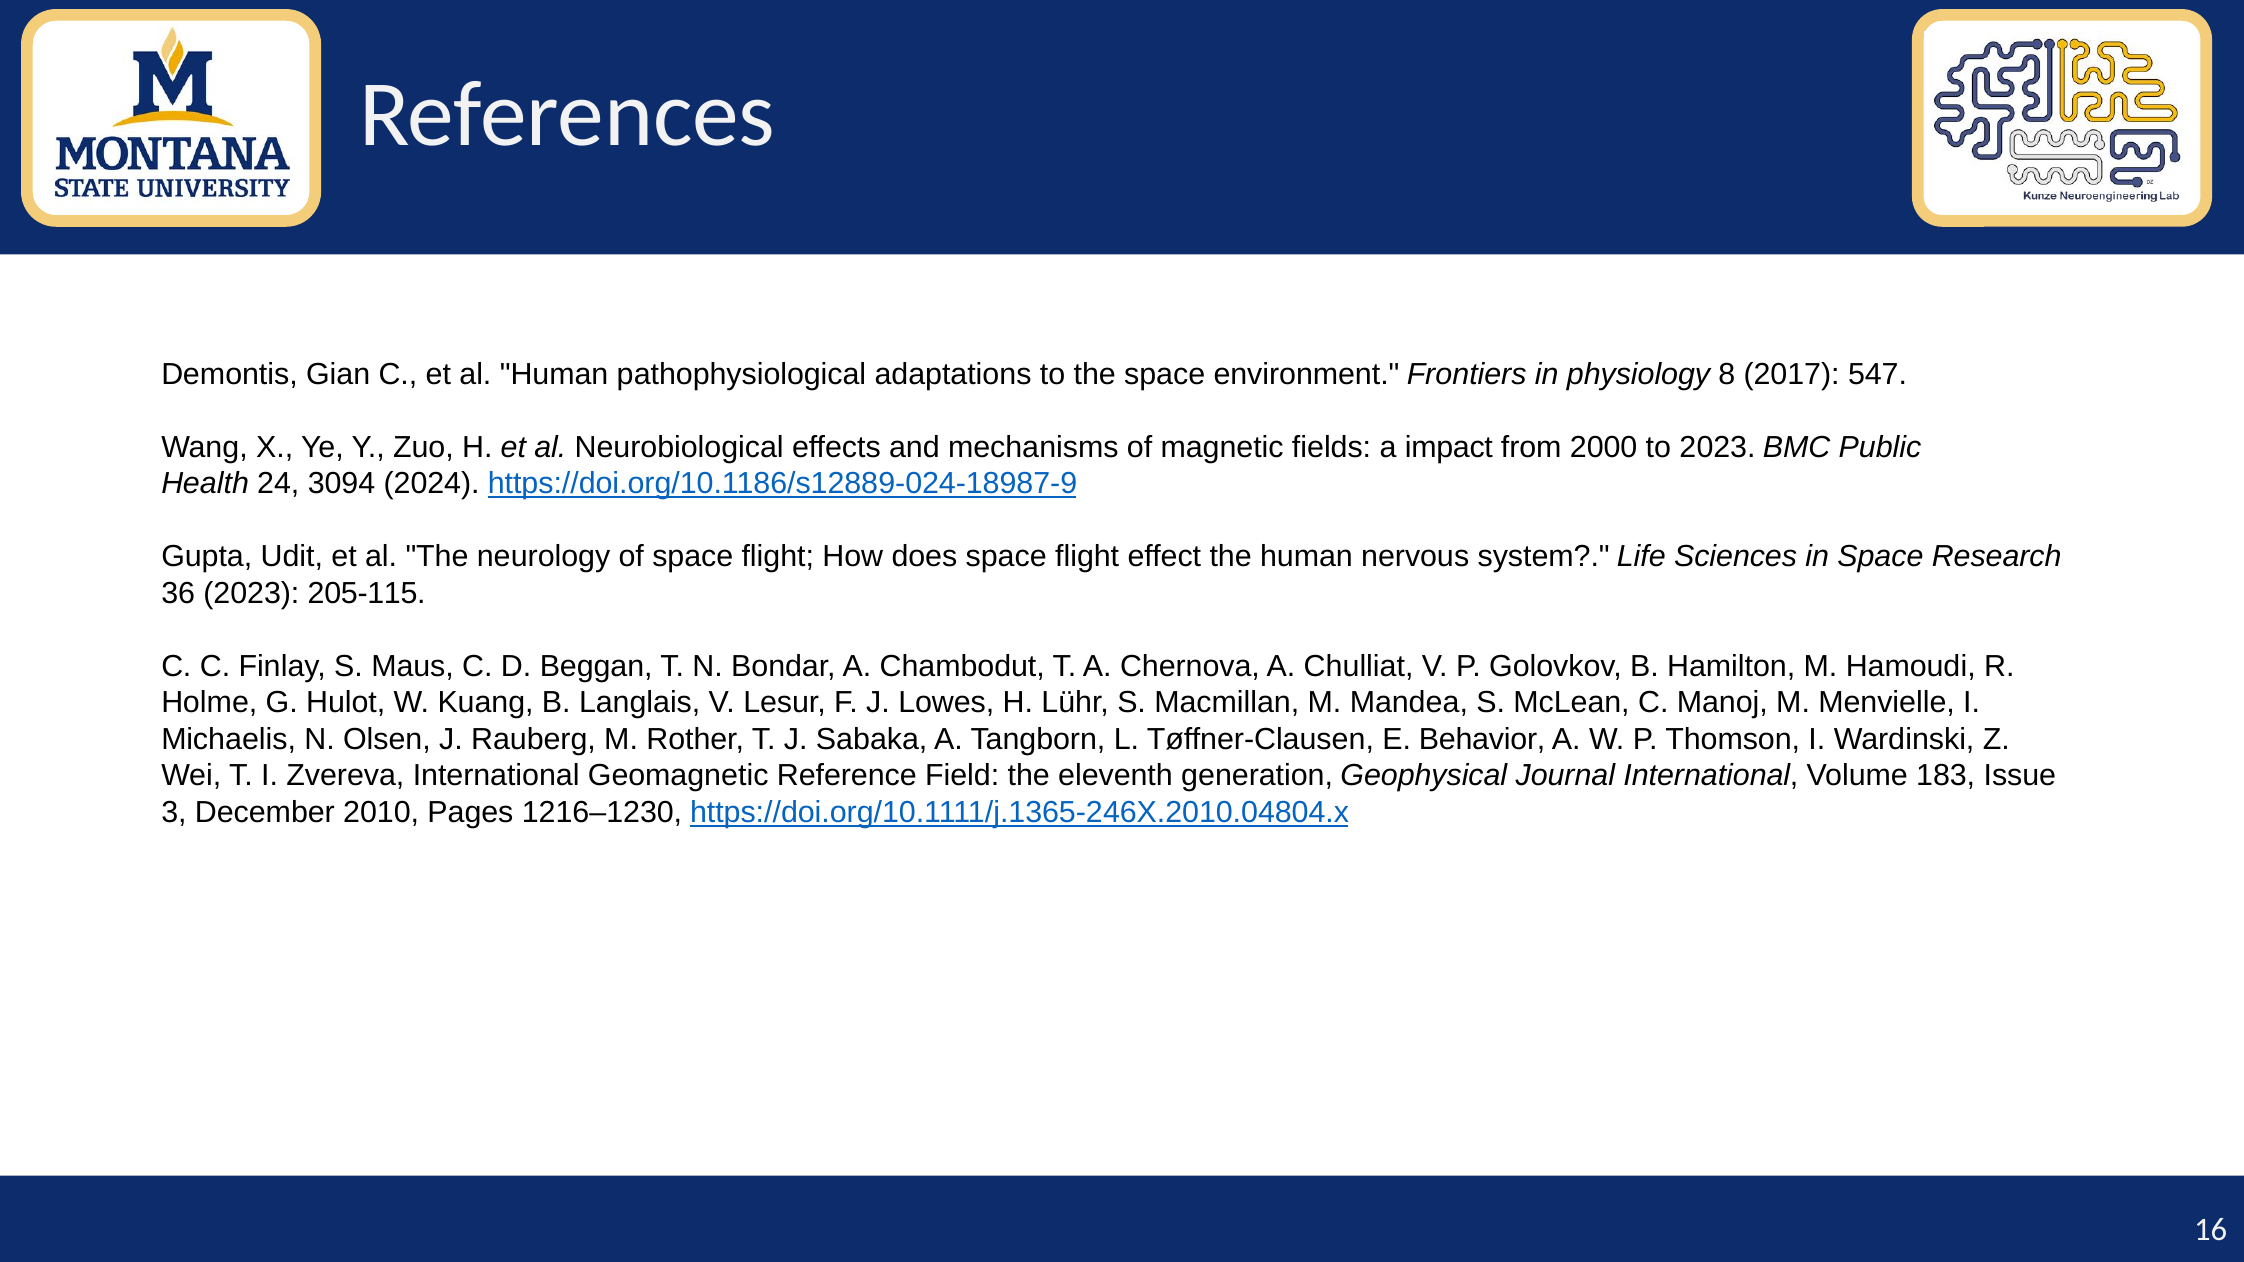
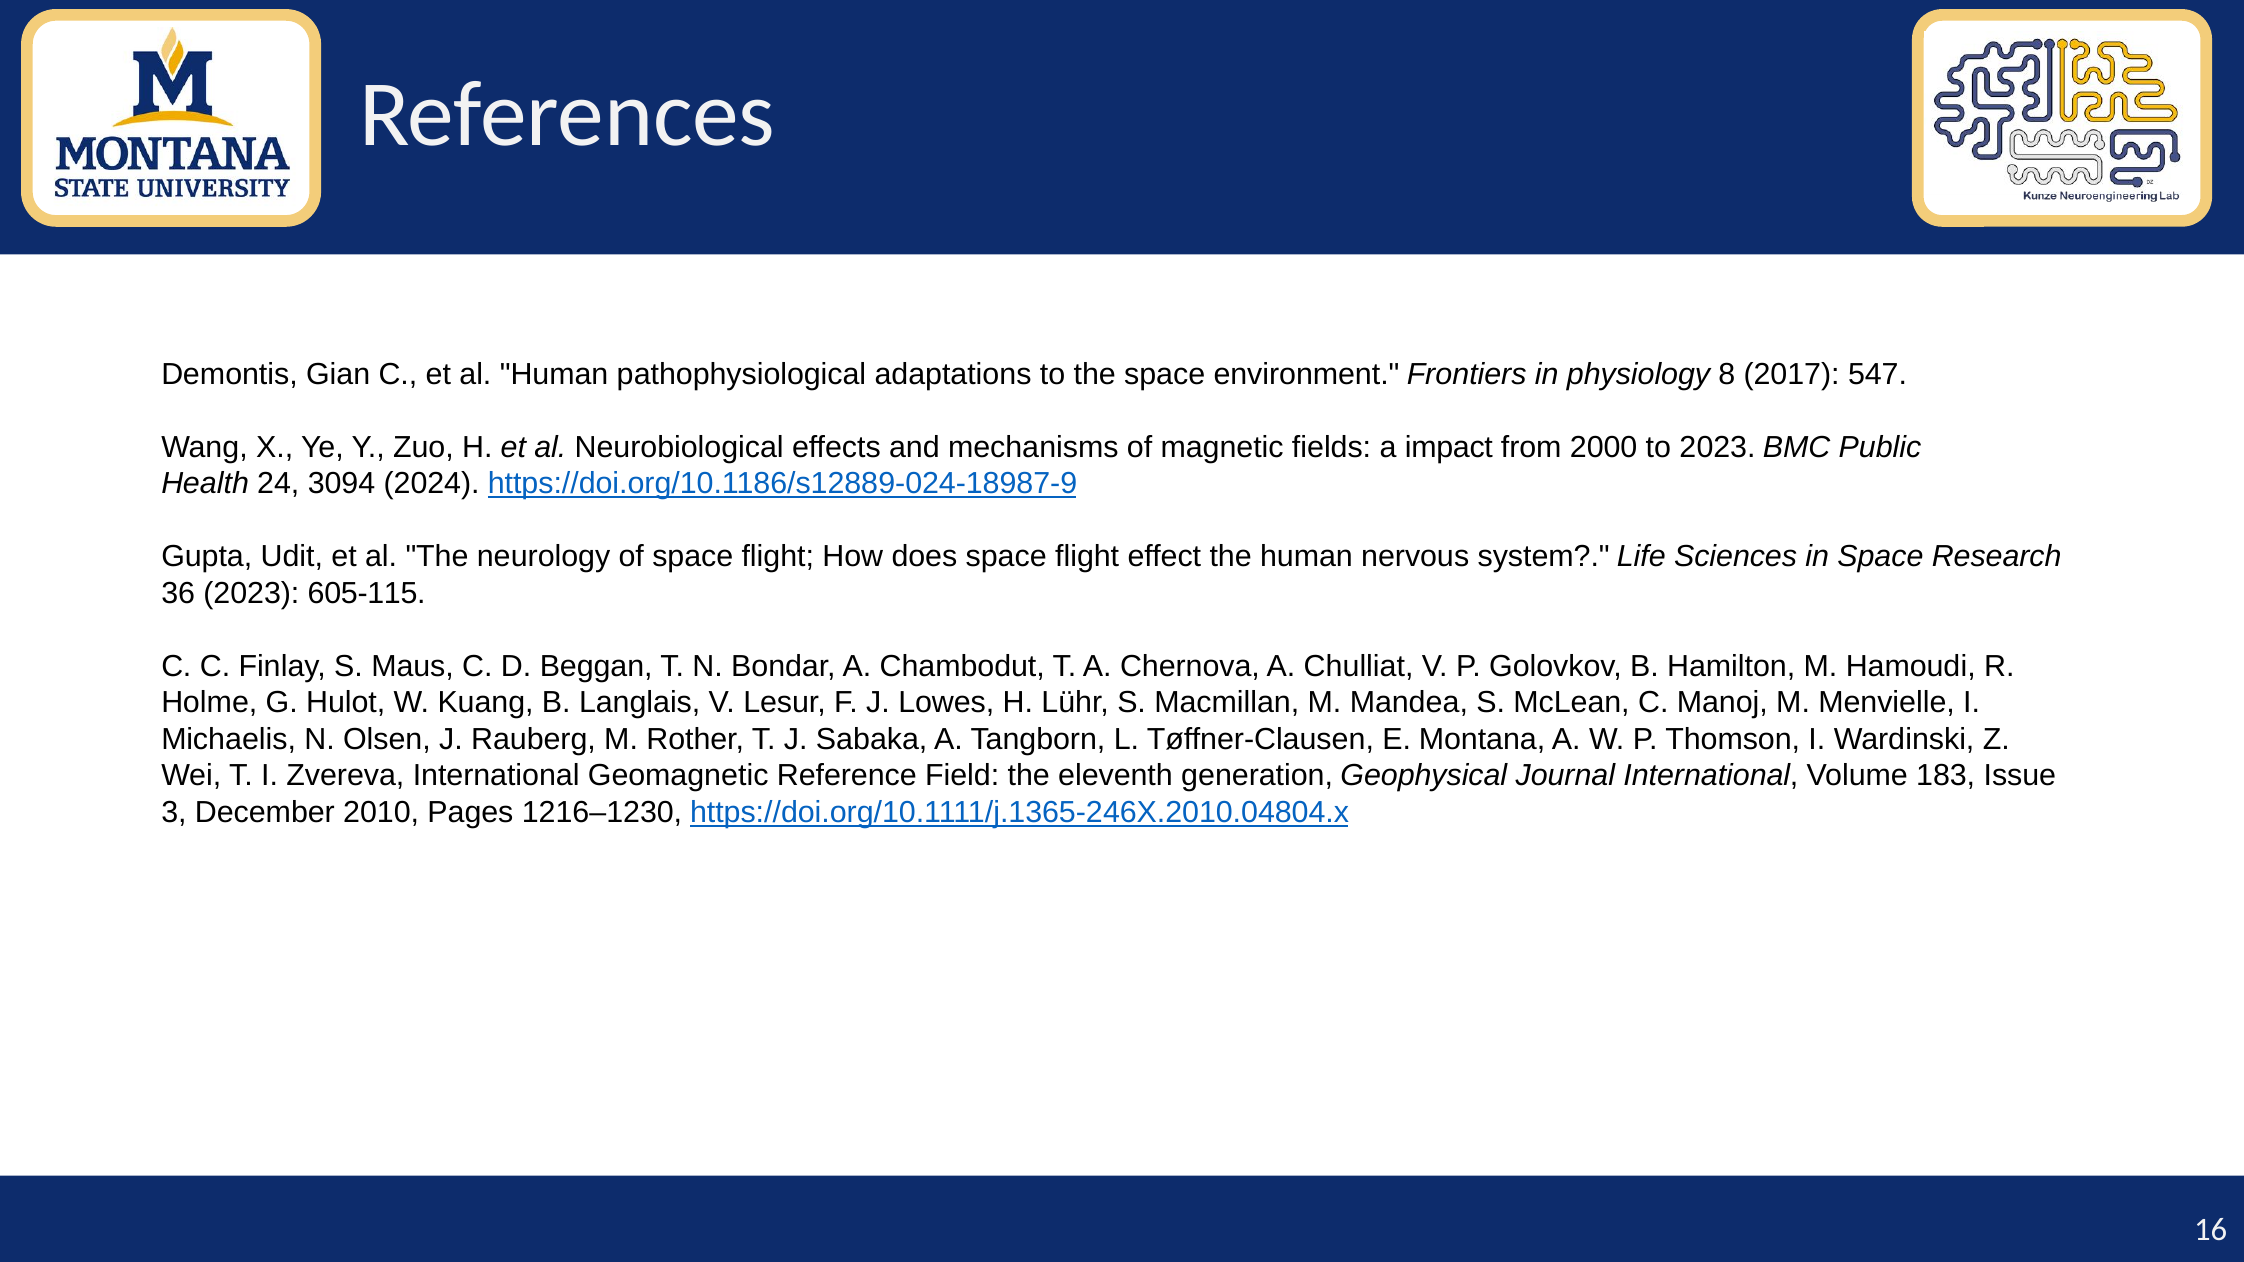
205-115: 205-115 -> 605-115 (367, 593)
Behavior: Behavior -> Montana (1482, 739)
